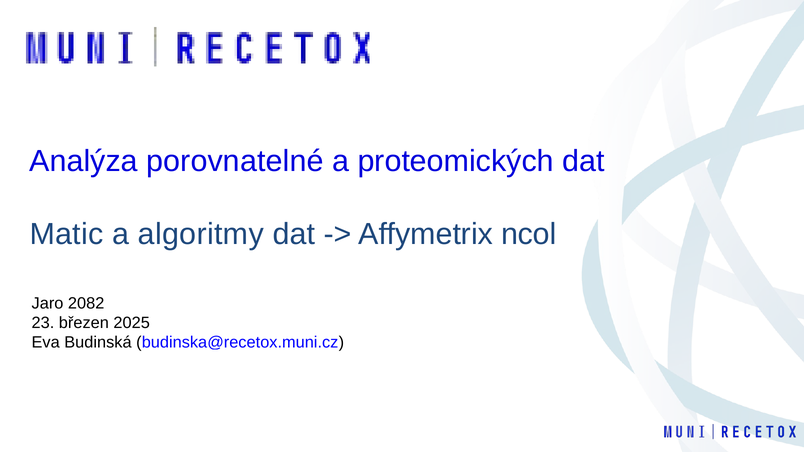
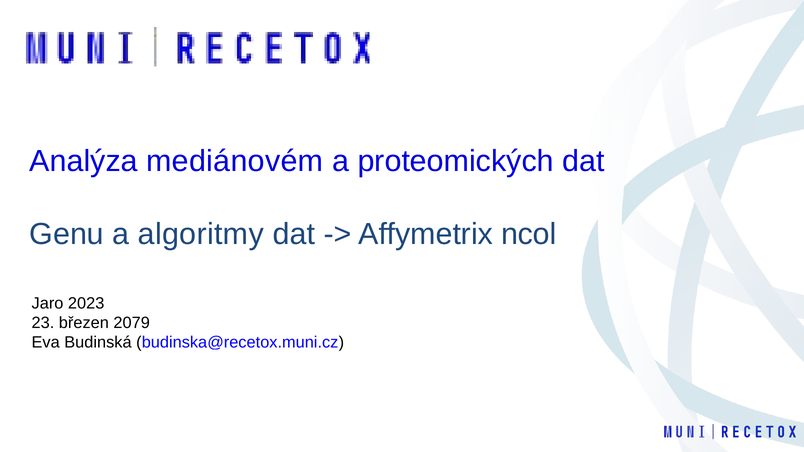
porovnatelné: porovnatelné -> mediánovém (235, 161)
Matic: Matic -> Genu (67, 234)
2082: 2082 -> 2023 (86, 304)
2025: 2025 -> 2079 (132, 323)
